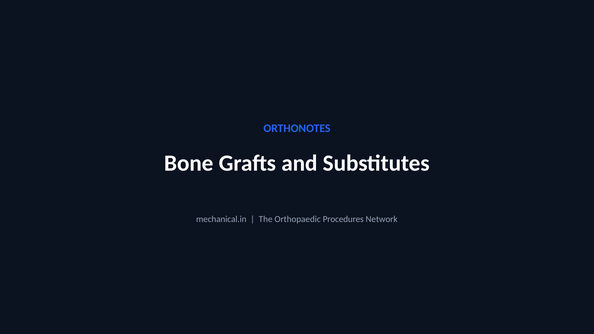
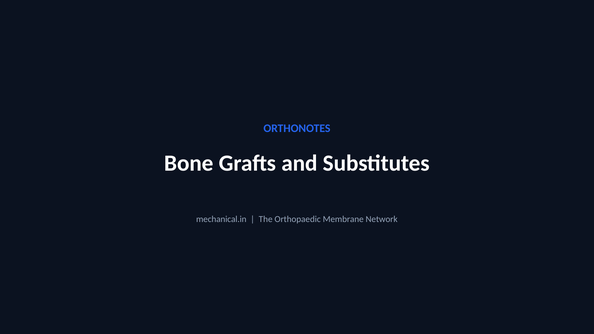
Procedures: Procedures -> Membrane (343, 219)
